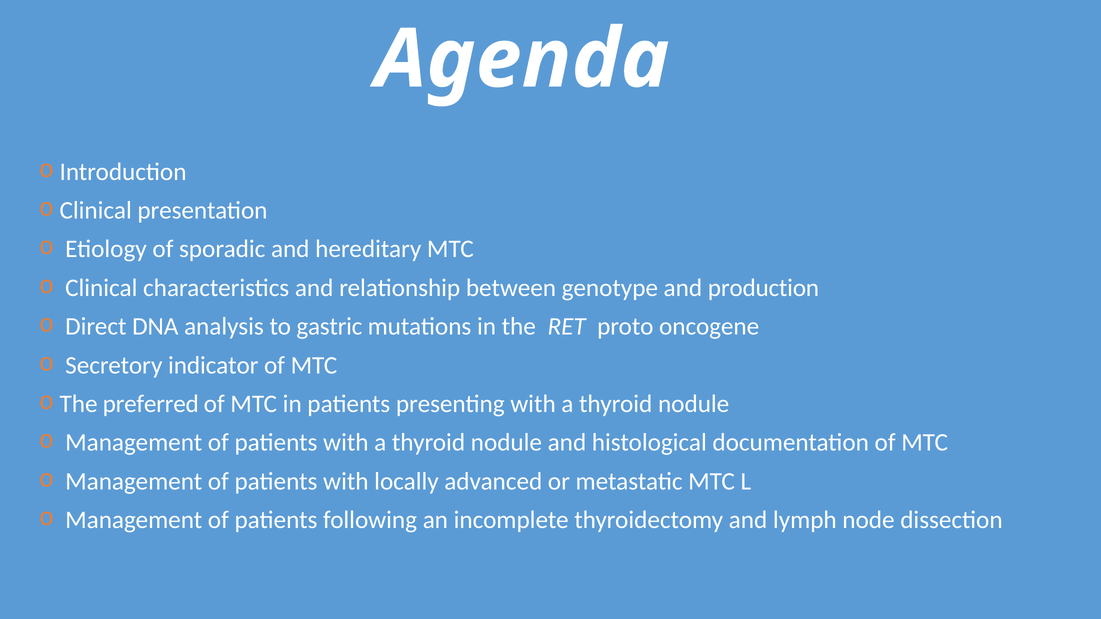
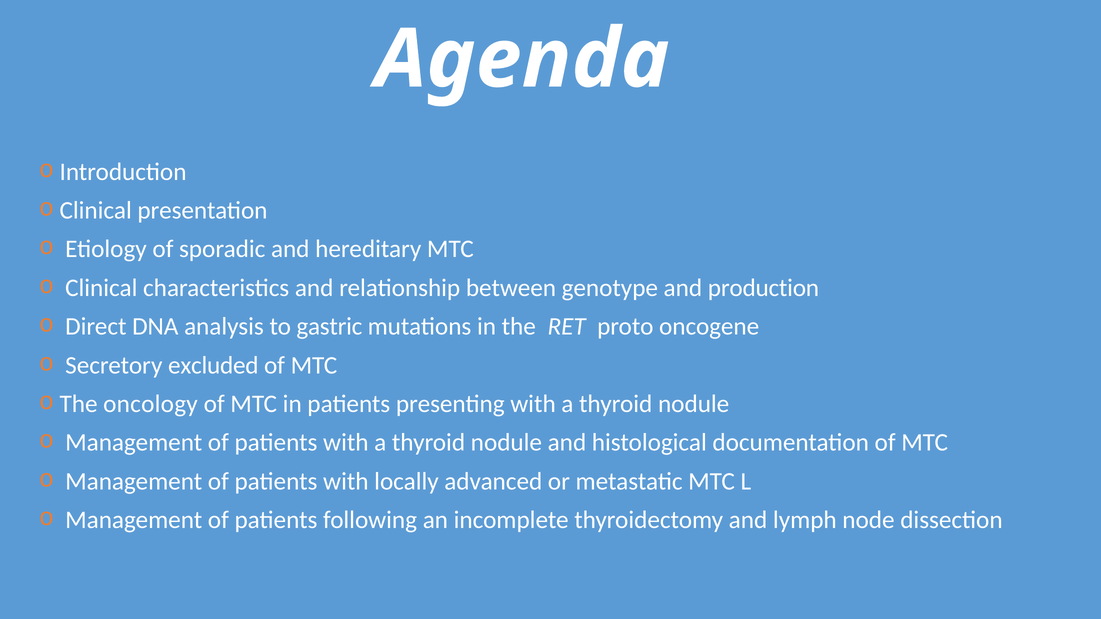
indicator: indicator -> excluded (213, 365)
preferred: preferred -> oncology (150, 404)
